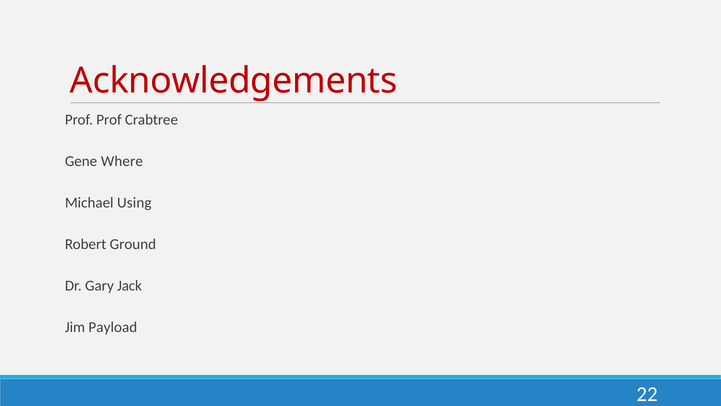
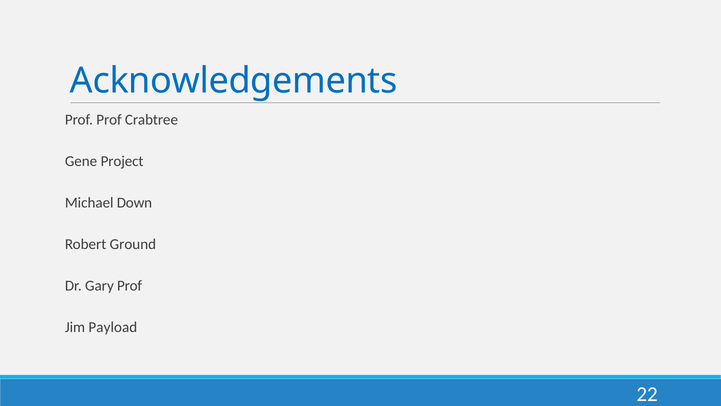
Acknowledgements colour: red -> blue (234, 81)
Where: Where -> Project (122, 161)
Using: Using -> Down (134, 203)
Gary Jack: Jack -> Prof (130, 285)
